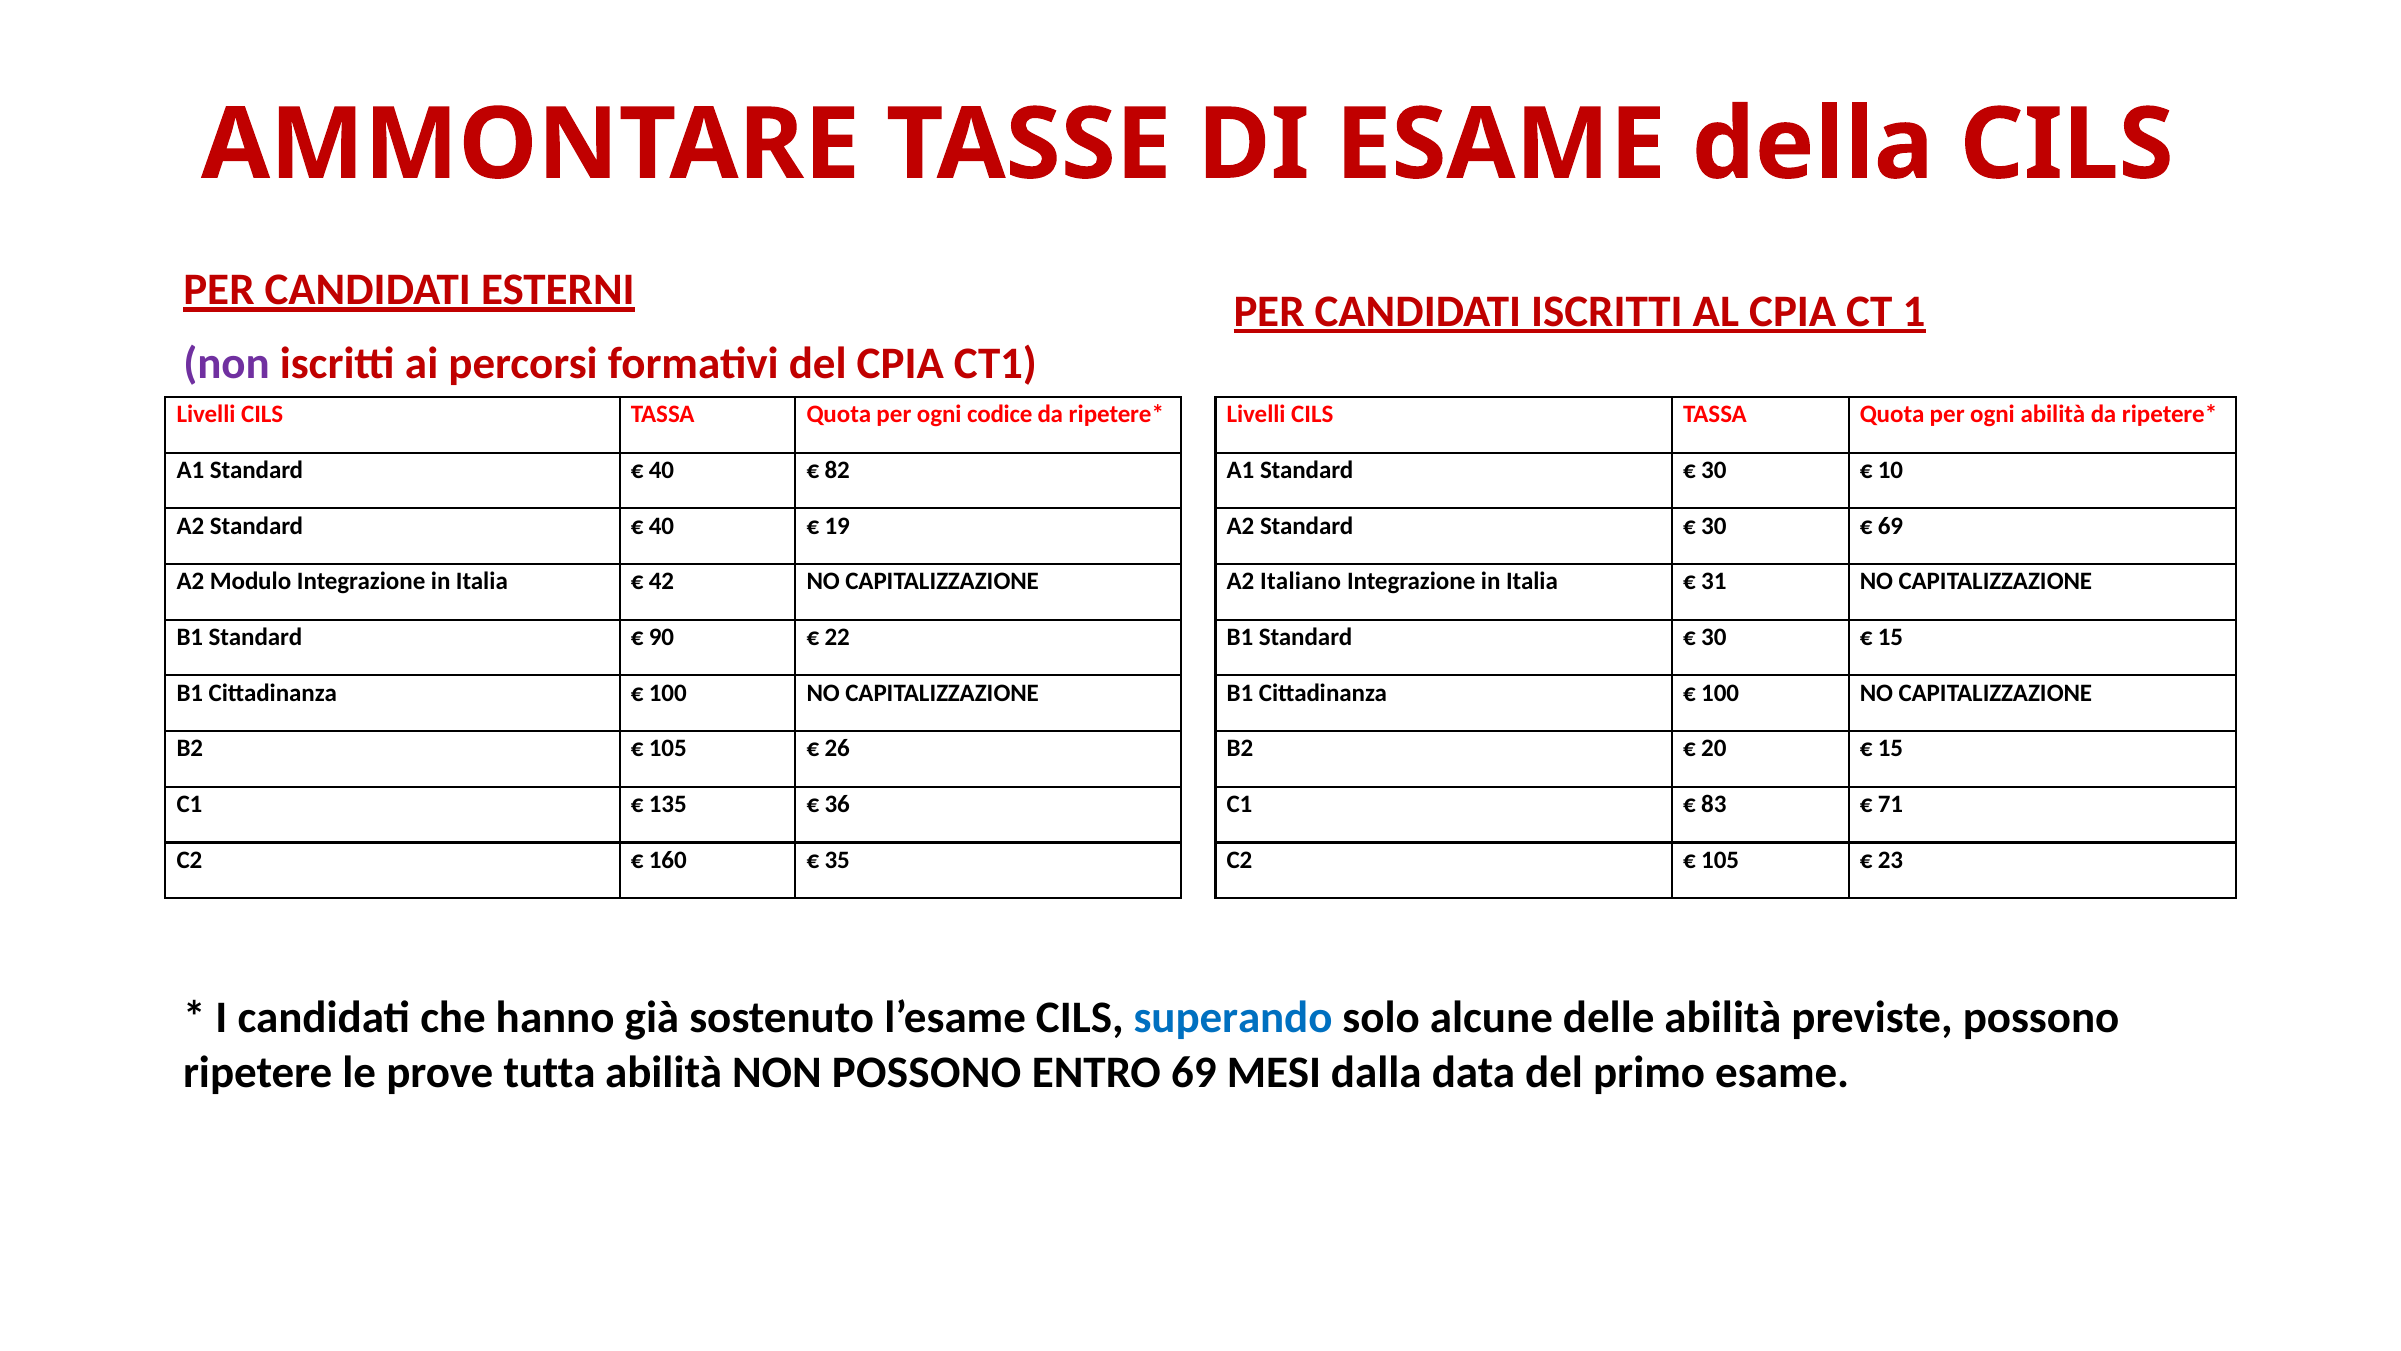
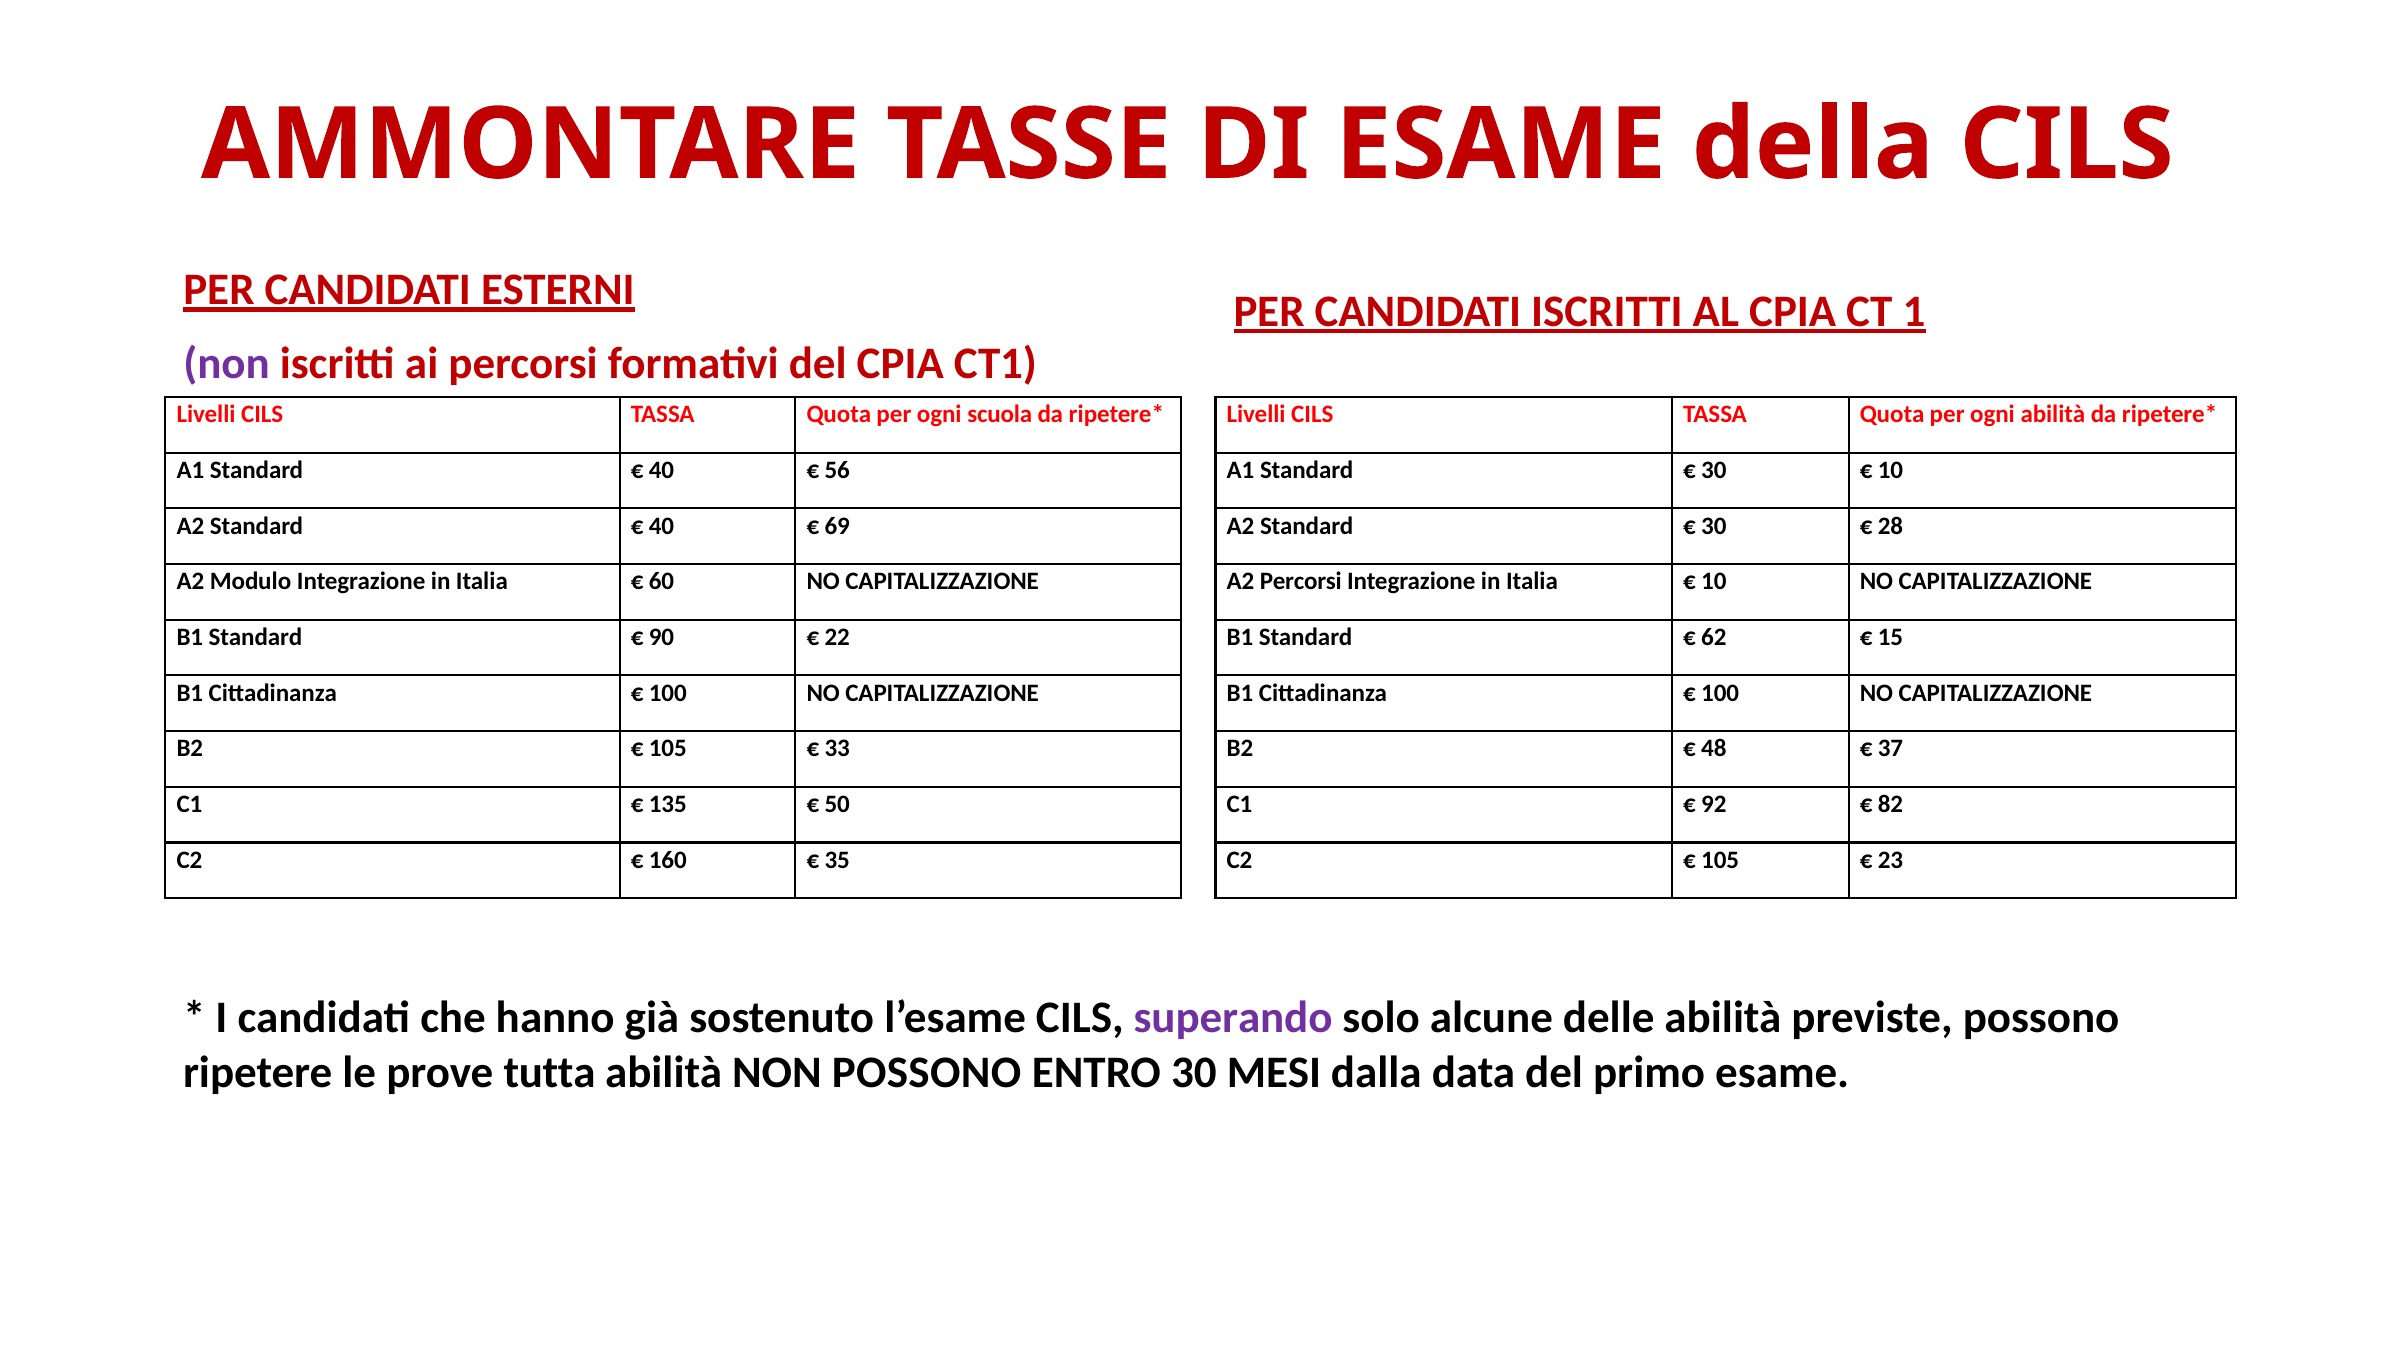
codice: codice -> scuola (1000, 414)
82: 82 -> 56 (837, 470)
19: 19 -> 69 (837, 526)
69: 69 -> 28 (1890, 526)
42: 42 -> 60 (661, 581)
A2 Italiano: Italiano -> Percorsi (1301, 581)
31: 31 -> 10 (1714, 581)
30: 30 -> 62 (1714, 637)
26: 26 -> 33 (837, 748)
20: 20 -> 48 (1714, 748)
15: 15 -> 37 (1890, 748)
36: 36 -> 50 (837, 804)
83: 83 -> 92 (1714, 804)
71: 71 -> 82 (1890, 804)
superando colour: blue -> purple (1233, 1018)
ENTRO 69: 69 -> 30 (1194, 1072)
